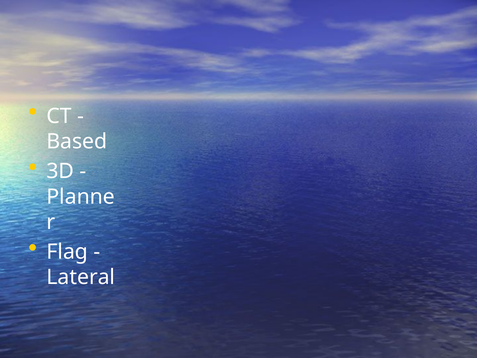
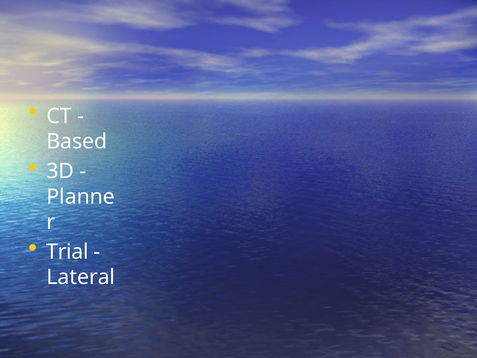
Flag: Flag -> Trial (67, 252)
